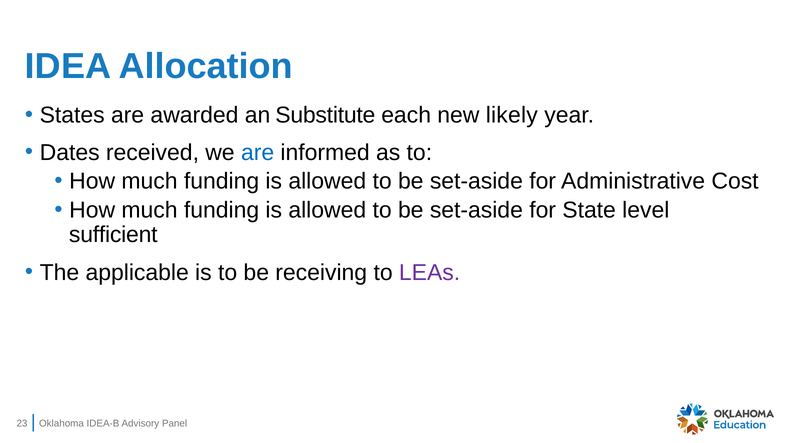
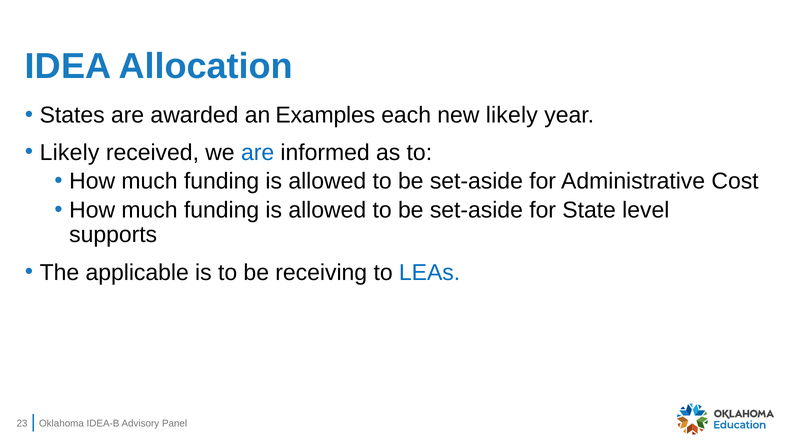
Substitute: Substitute -> Examples (325, 115)
Dates: Dates -> Likely (70, 153)
sufficient: sufficient -> supports (113, 235)
LEAs colour: purple -> blue (430, 273)
